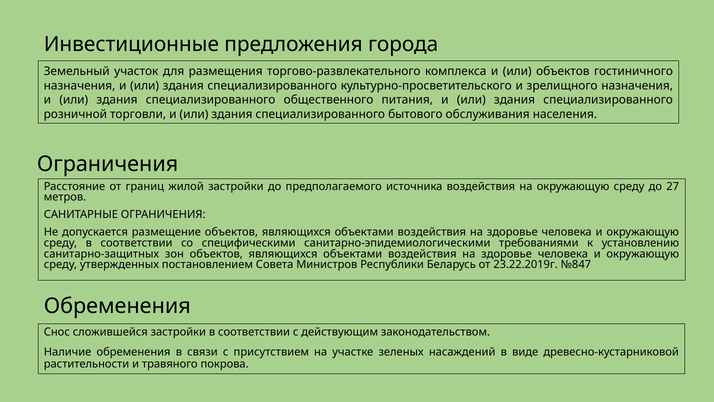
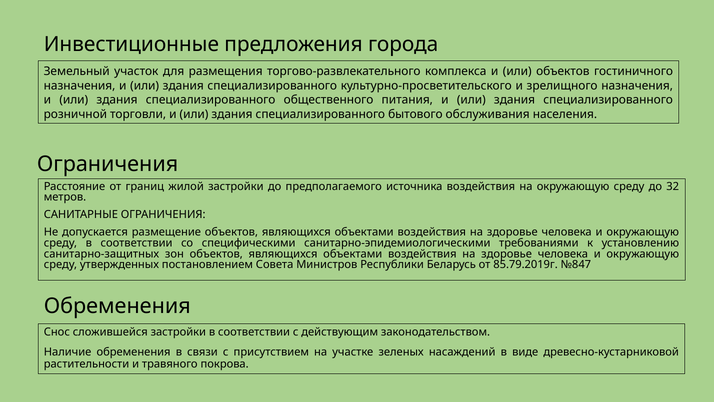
27: 27 -> 32 (673, 186)
23.22.2019г: 23.22.2019г -> 85.79.2019г (526, 265)
